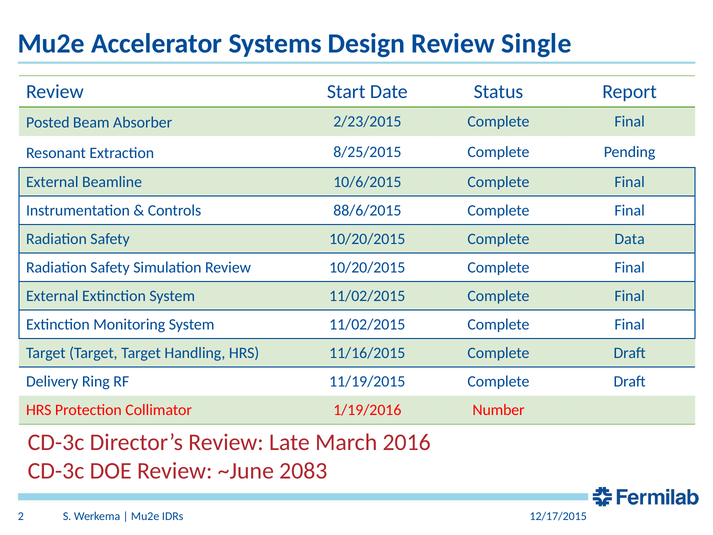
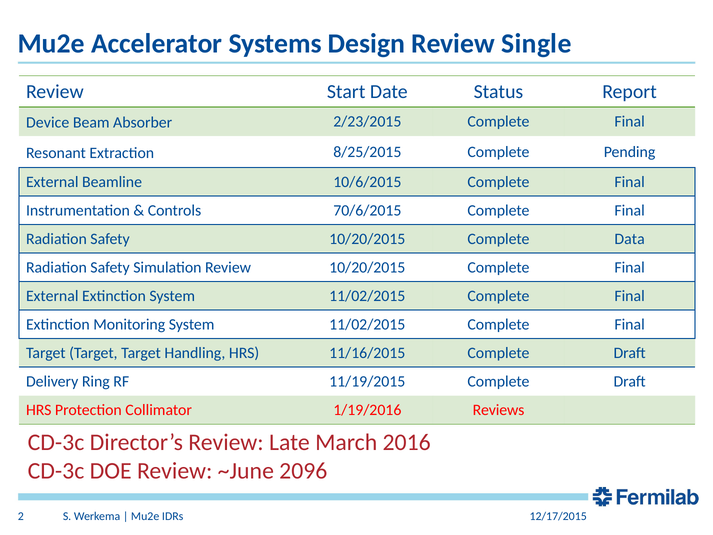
Posted: Posted -> Device (48, 122)
88/6/2015: 88/6/2015 -> 70/6/2015 (367, 210)
Number: Number -> Reviews (499, 410)
2083: 2083 -> 2096 (303, 471)
